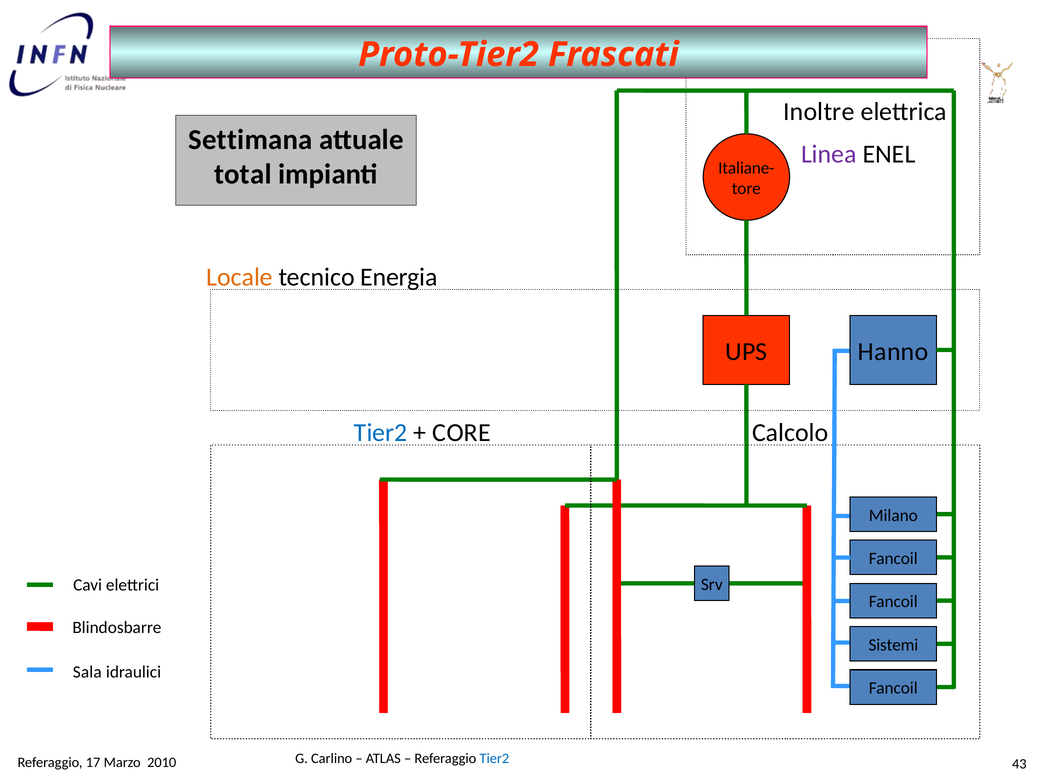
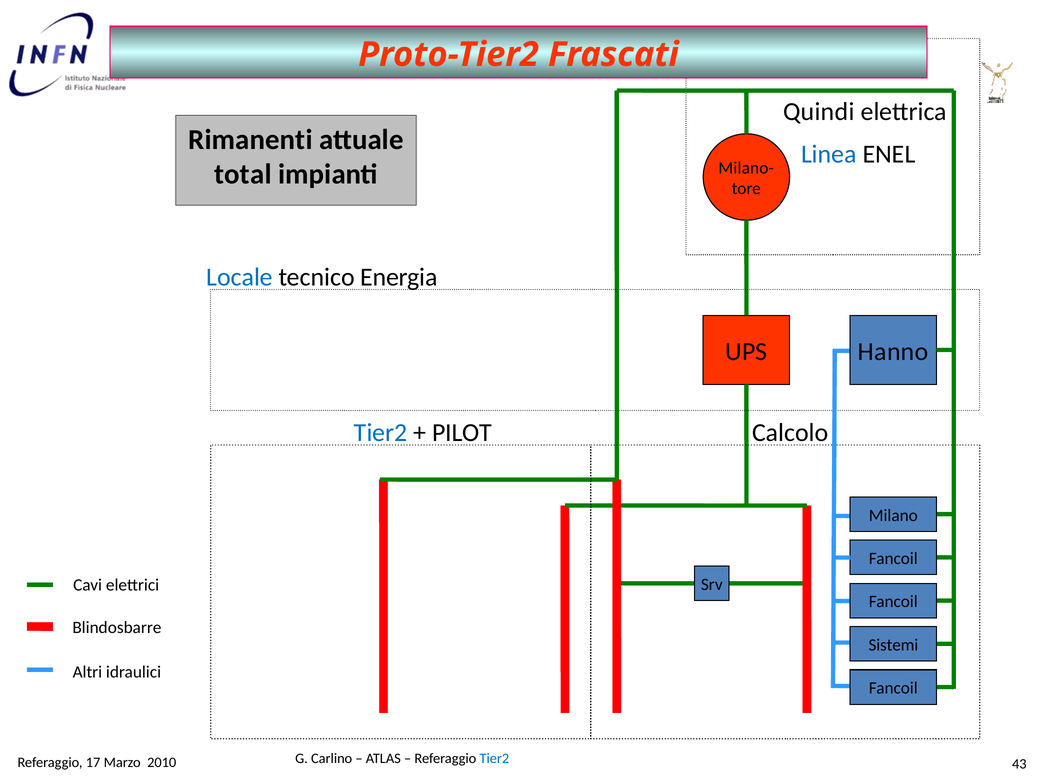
Inoltre: Inoltre -> Quindi (819, 112)
Settimana: Settimana -> Rimanenti (250, 140)
Linea colour: purple -> blue (829, 154)
Italiane-: Italiane- -> Milano- (746, 168)
Locale colour: orange -> blue (240, 277)
CORE: CORE -> PILOT (462, 433)
Sala: Sala -> Altri (87, 672)
